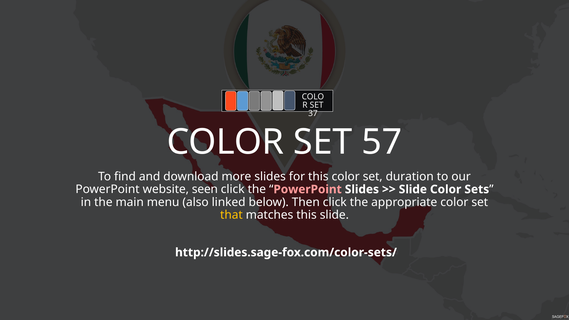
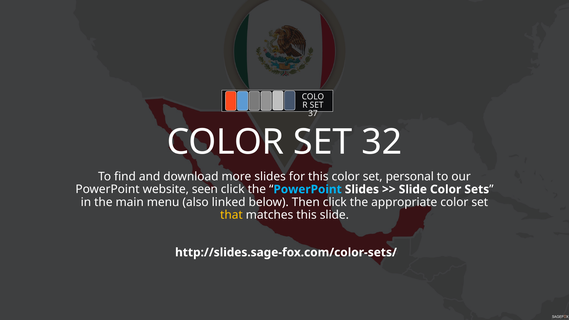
57: 57 -> 32 (382, 142)
duration: duration -> personal (410, 177)
PowerPoint colour: pink -> light blue (308, 189)
